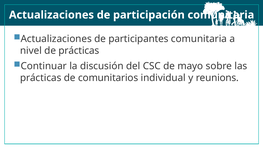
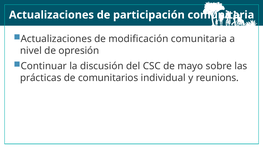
participantes: participantes -> modificación (138, 39)
de prácticas: prácticas -> opresión (79, 51)
